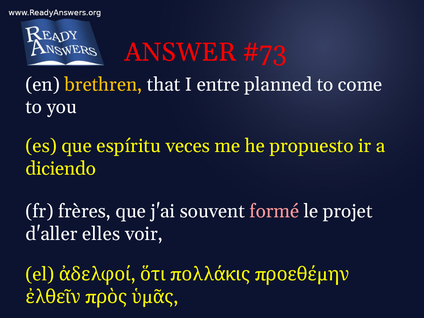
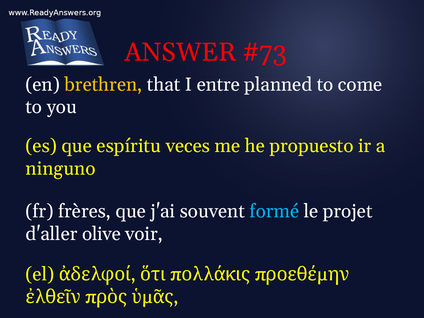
diciendo: diciendo -> ninguno (61, 169)
formé colour: pink -> light blue (274, 211)
elles: elles -> olive (101, 234)
